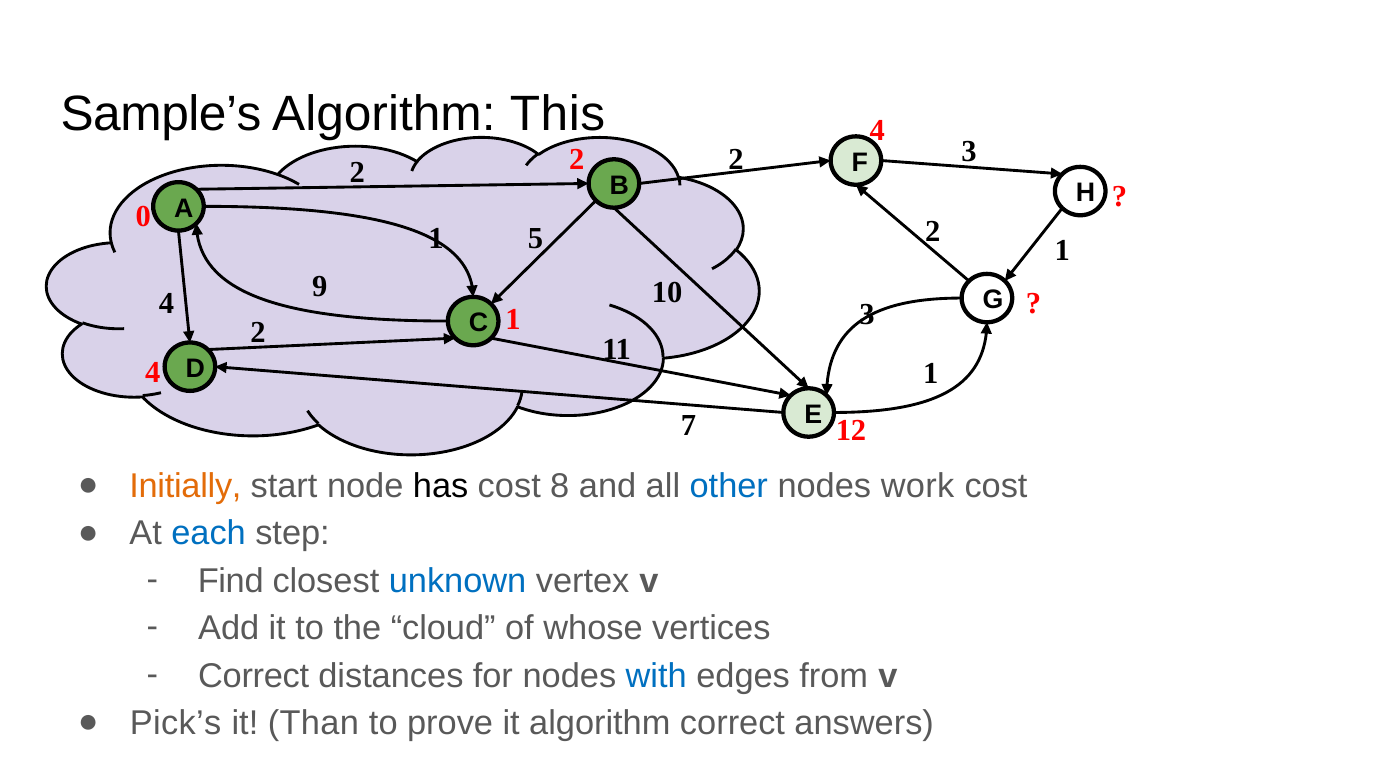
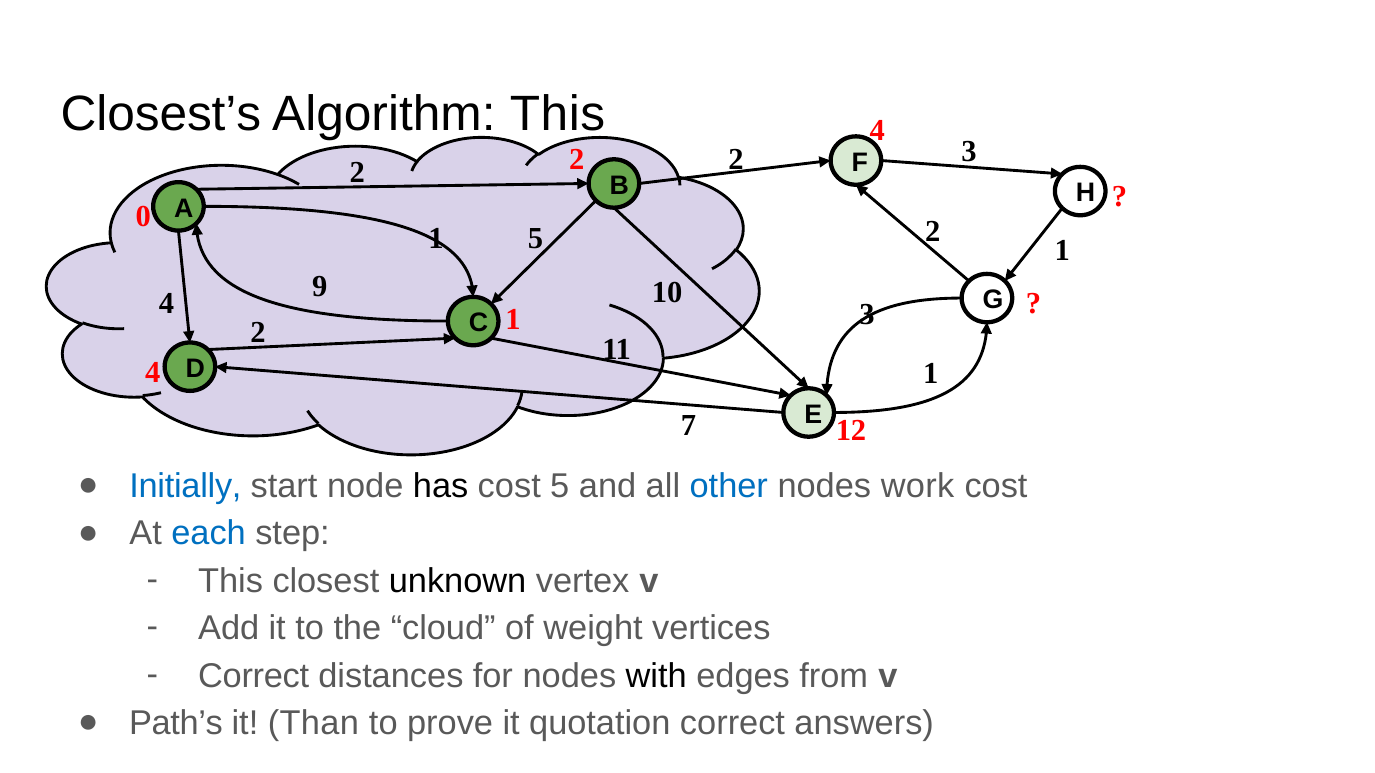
Sample’s: Sample’s -> Closest’s (161, 114)
Initially colour: orange -> blue (185, 486)
cost 8: 8 -> 5 (560, 486)
Find: Find -> This (231, 581)
unknown colour: blue -> black (458, 581)
whose: whose -> weight (593, 629)
with colour: blue -> black (656, 676)
Pick’s: Pick’s -> Path’s (176, 724)
it algorithm: algorithm -> quotation (600, 724)
